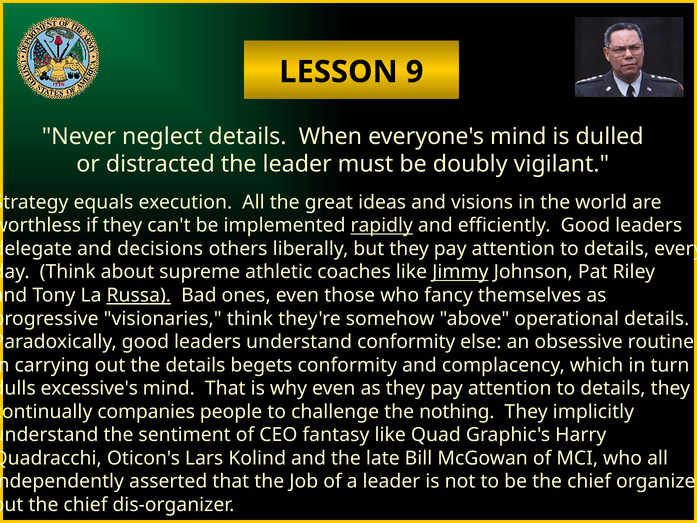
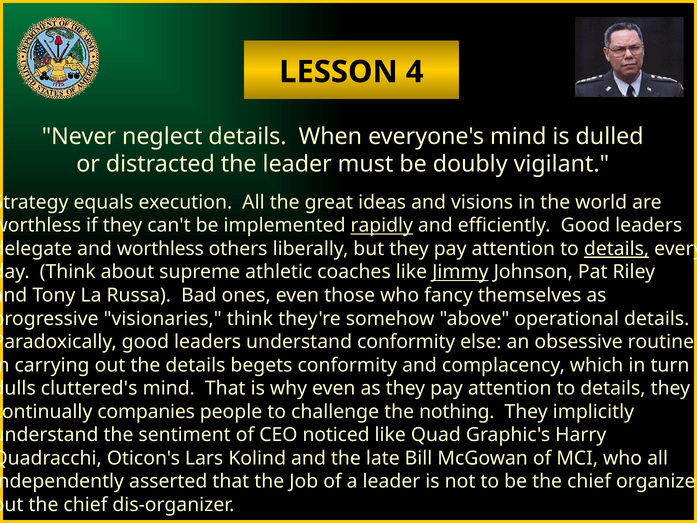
9: 9 -> 4 (415, 72)
and decisions: decisions -> worthless (160, 249)
details underline: none -> present (617, 249)
Russa underline: present -> none (139, 295)
excessive's: excessive's -> cluttered's (89, 388)
fantasy: fantasy -> noticed (336, 435)
